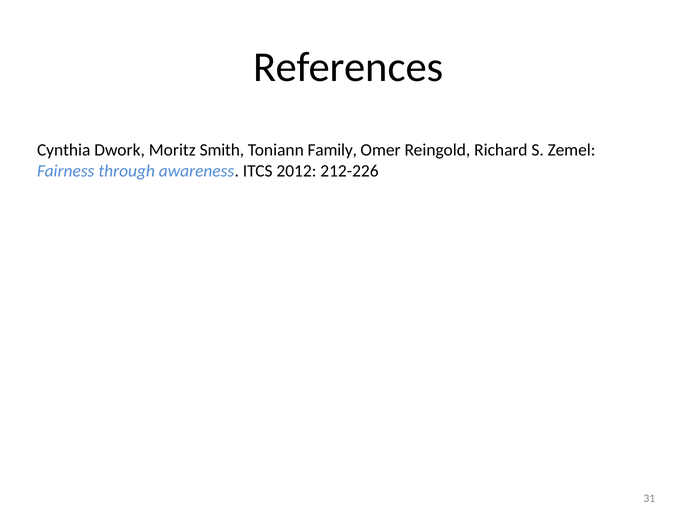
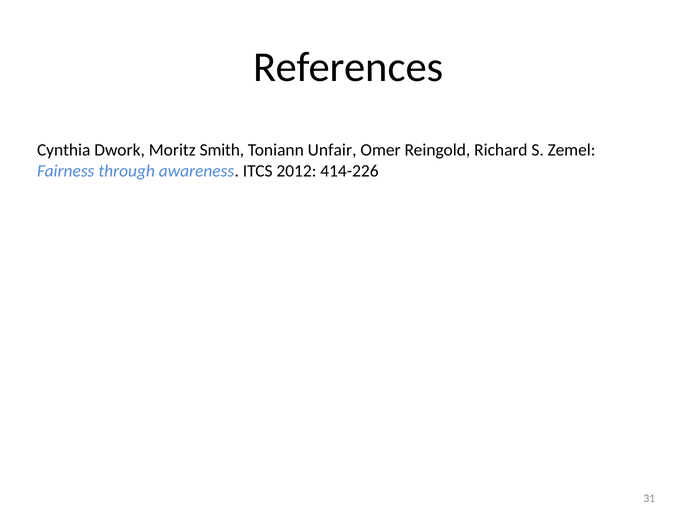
Family: Family -> Unfair (332, 150)
212-226: 212-226 -> 414-226 (349, 171)
